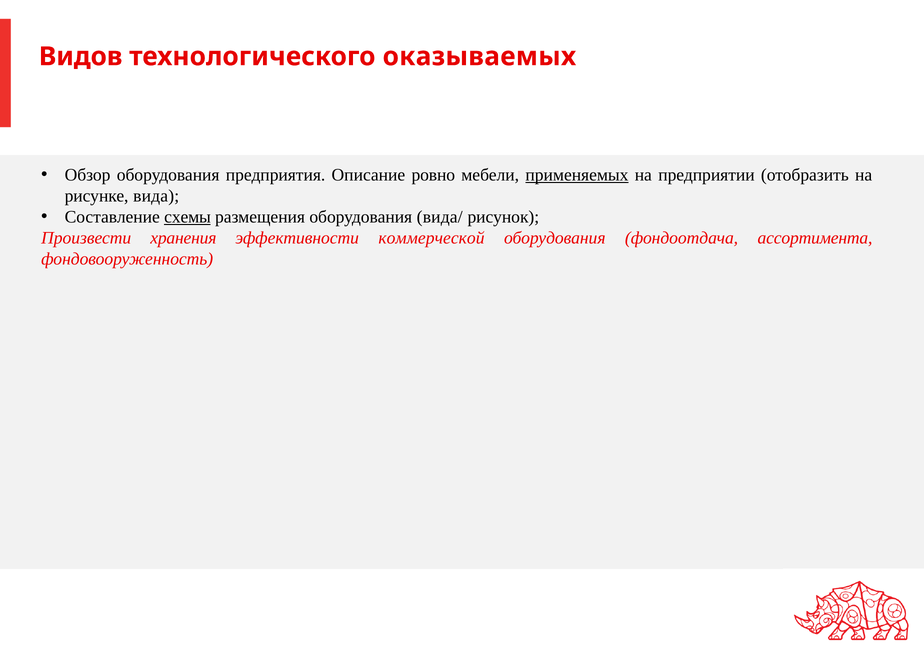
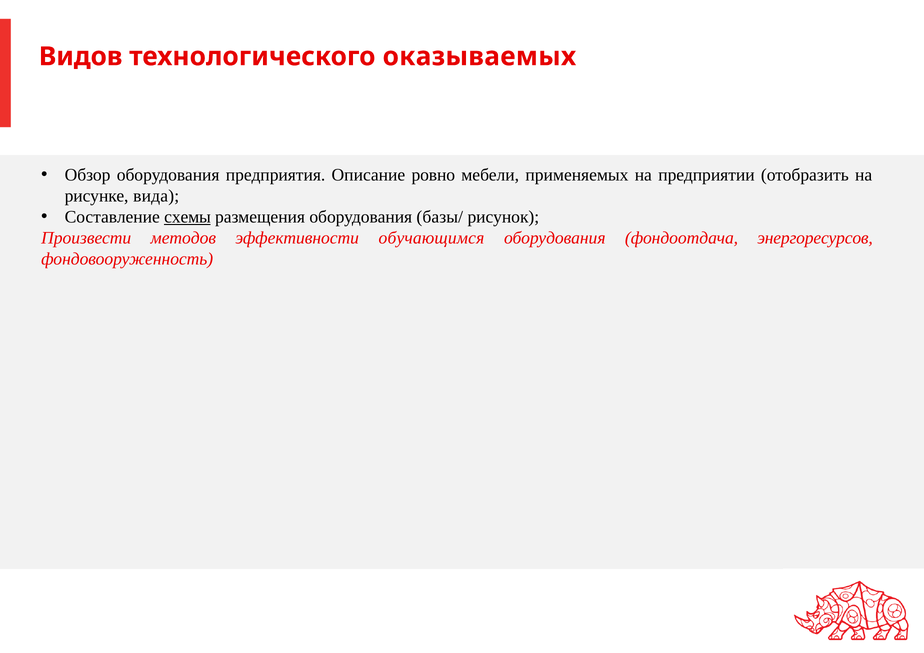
применяемых underline: present -> none (577, 175)
вида/: вида/ -> базы/ (440, 217)
хранения: хранения -> методов (183, 238)
коммерческой: коммерческой -> обучающимся (431, 238)
ассортимента: ассортимента -> энергоресурсов (815, 238)
